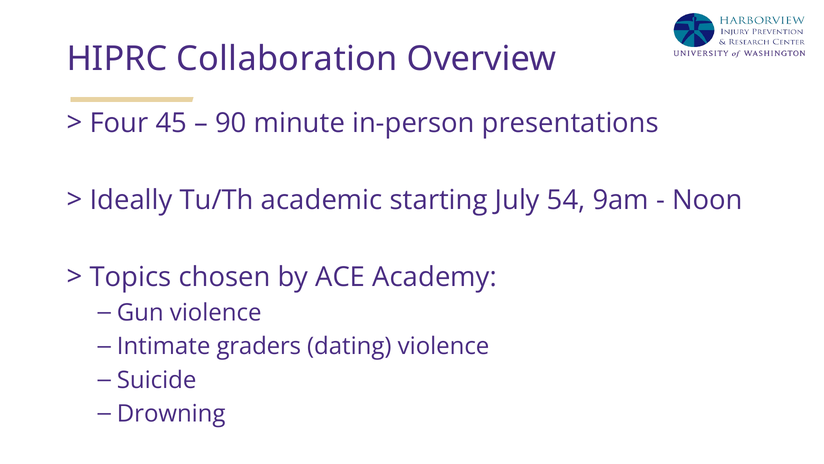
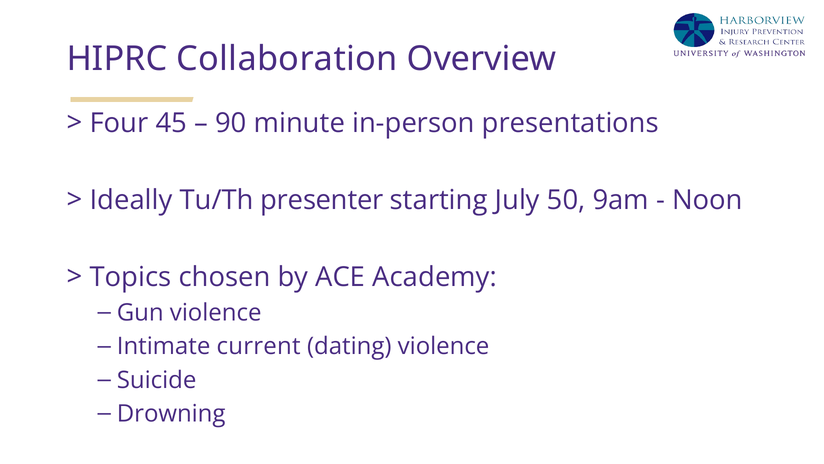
academic: academic -> presenter (322, 200)
54: 54 -> 50 (566, 200)
graders: graders -> current (259, 346)
